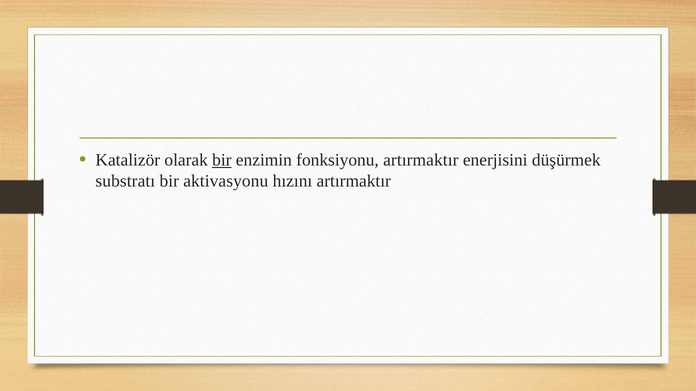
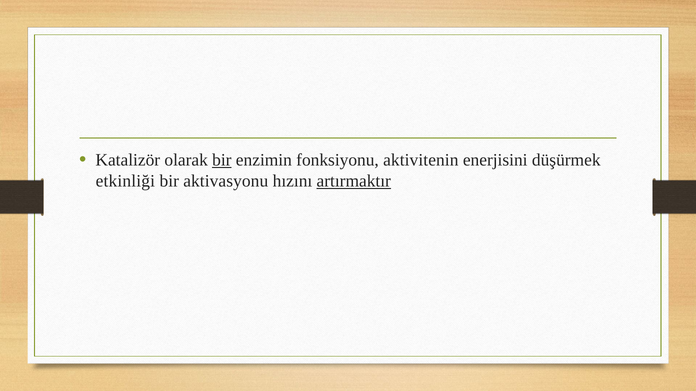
fonksiyonu artırmaktır: artırmaktır -> aktivitenin (421, 160)
substratı: substratı -> etkinliği (125, 181)
artırmaktır underline: none -> present (354, 181)
